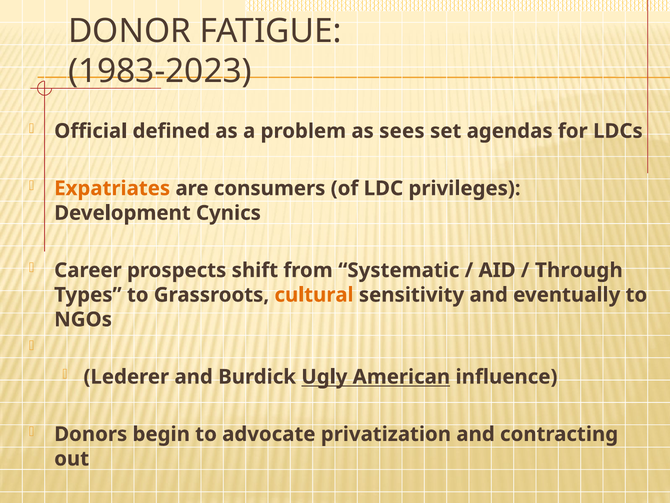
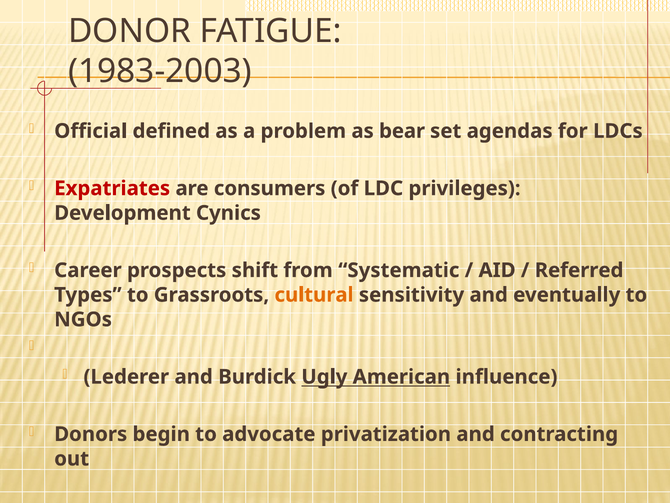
1983-2023: 1983-2023 -> 1983-2003 (160, 71)
sees: sees -> bear (402, 131)
Expatriates colour: orange -> red (112, 188)
Through: Through -> Referred (579, 270)
